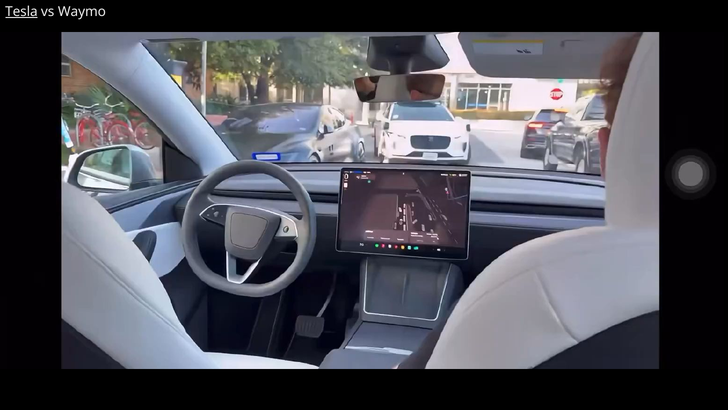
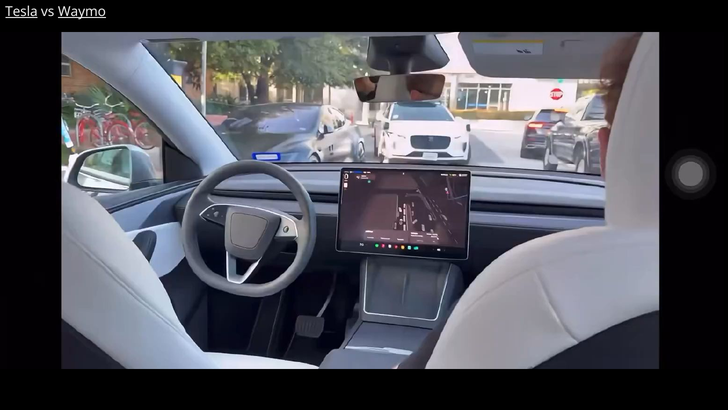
Waymo underline: none -> present (82, 12)
